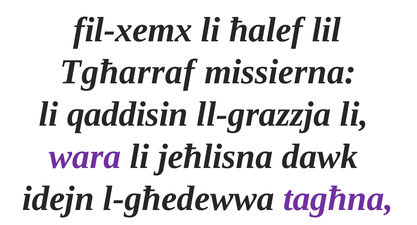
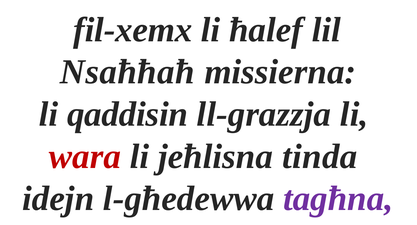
Tgħarraf: Tgħarraf -> Nsaħħaħ (127, 72)
wara colour: purple -> red (85, 156)
dawk: dawk -> tinda (320, 156)
